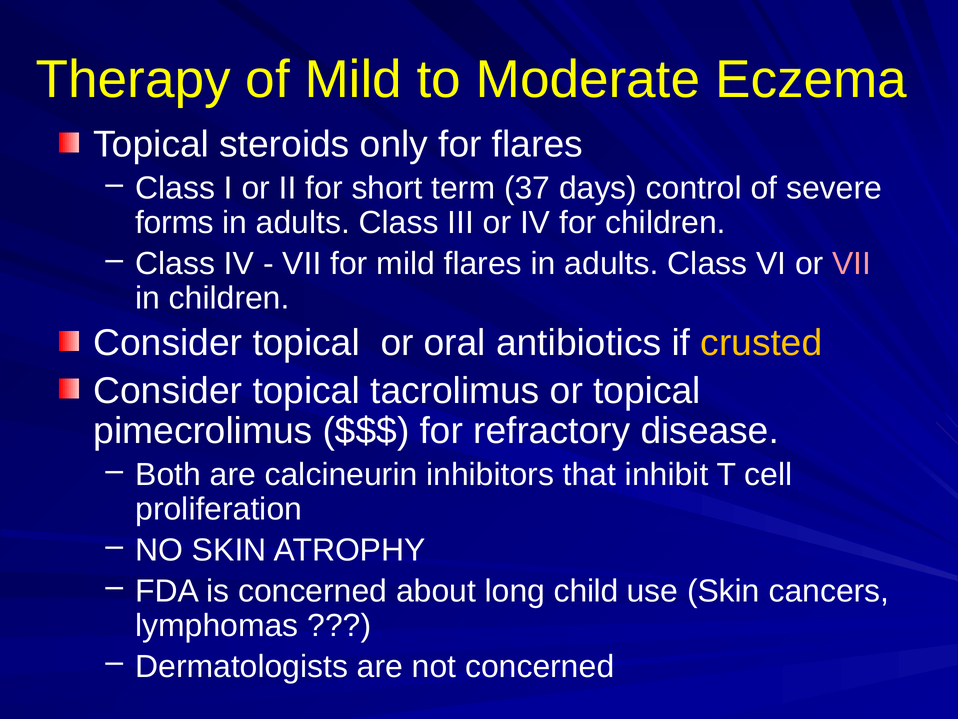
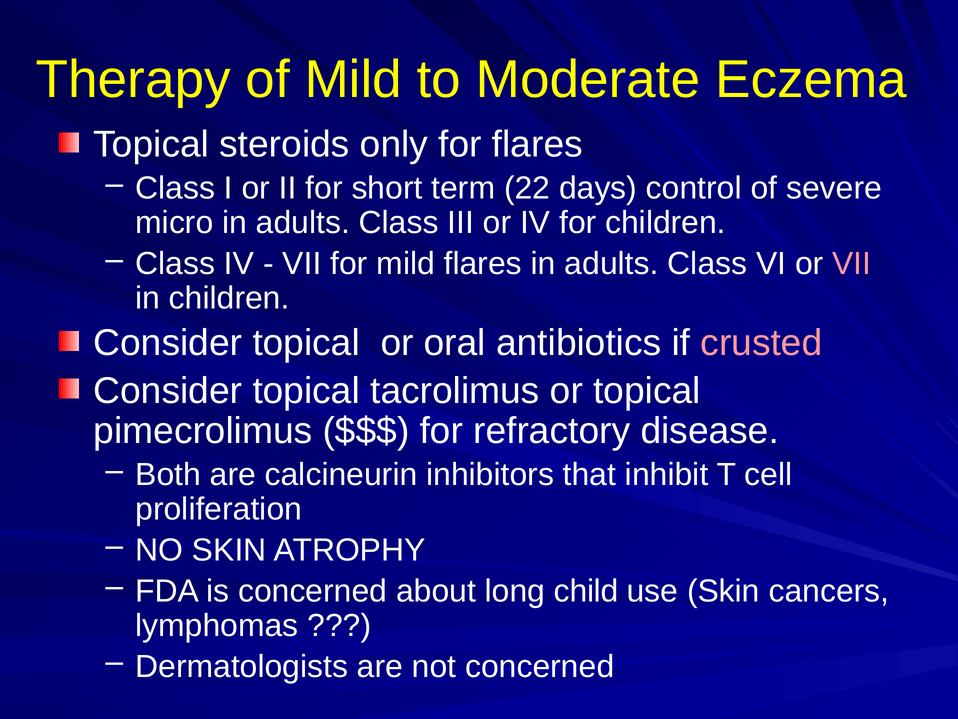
37: 37 -> 22 (527, 188)
forms: forms -> micro (174, 223)
crusted colour: yellow -> pink (761, 343)
